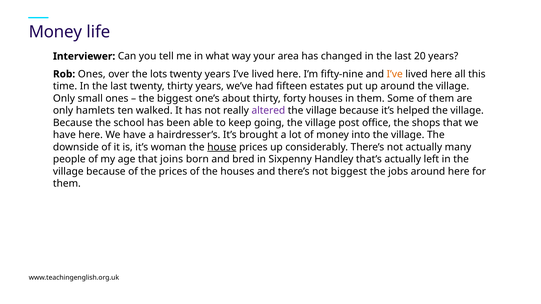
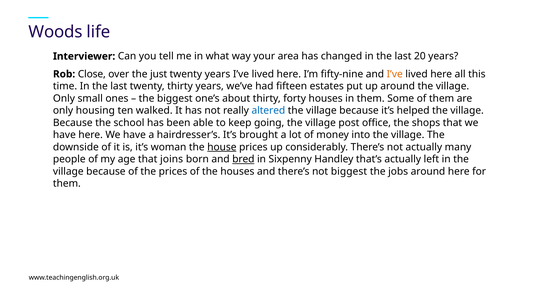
Money: Money -> Woods (55, 32)
Rob Ones: Ones -> Close (92, 74)
lots: lots -> just (159, 74)
hamlets: hamlets -> housing (95, 111)
altered colour: purple -> blue (268, 111)
bred underline: none -> present (243, 159)
